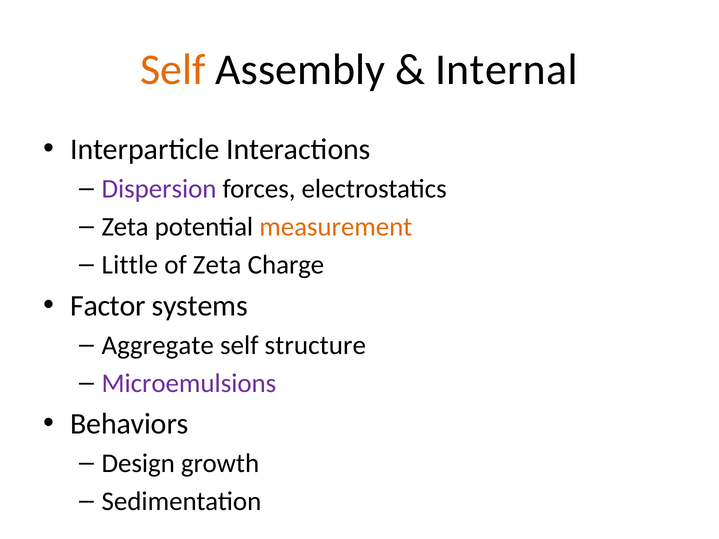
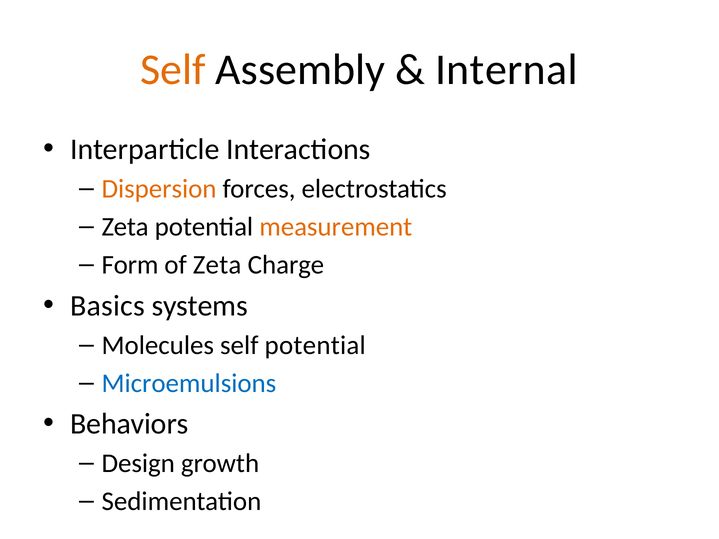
Dispersion colour: purple -> orange (159, 189)
Little: Little -> Form (130, 265)
Factor: Factor -> Basics (108, 306)
Aggregate: Aggregate -> Molecules (158, 345)
self structure: structure -> potential (315, 345)
Microemulsions colour: purple -> blue (189, 383)
